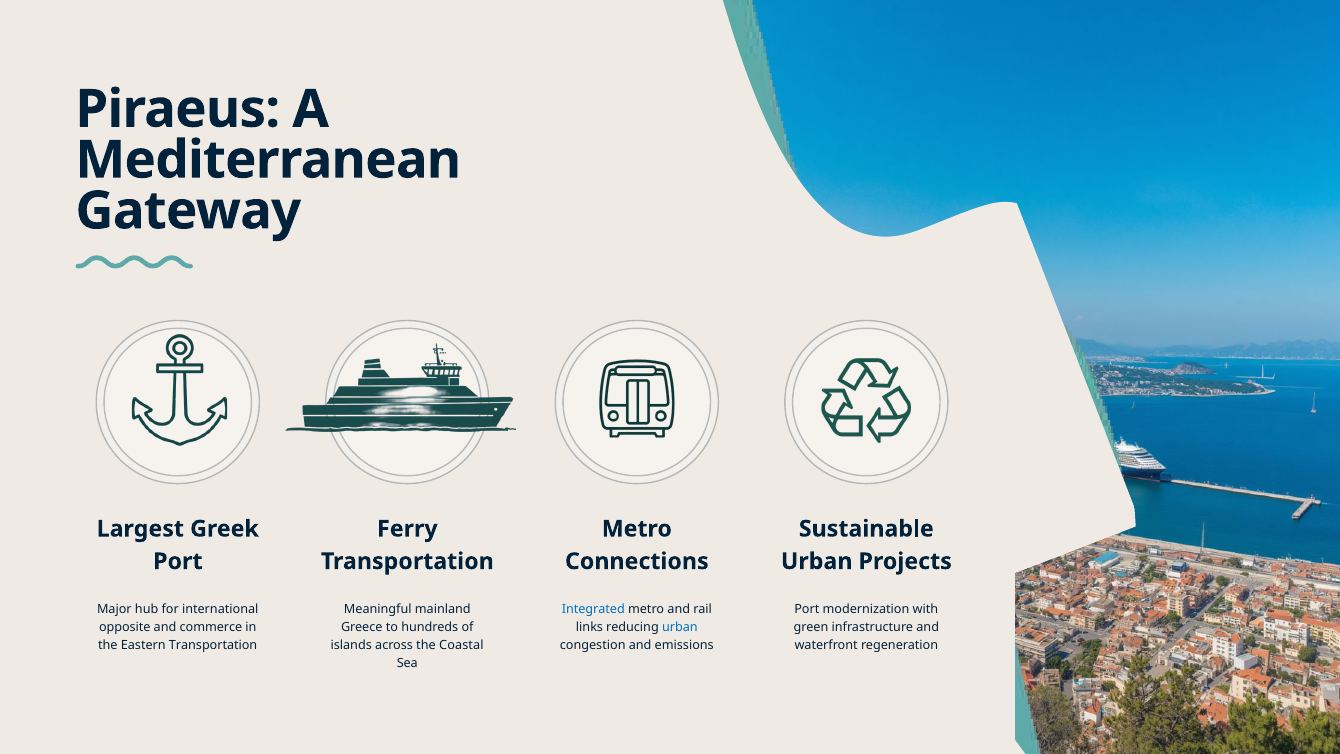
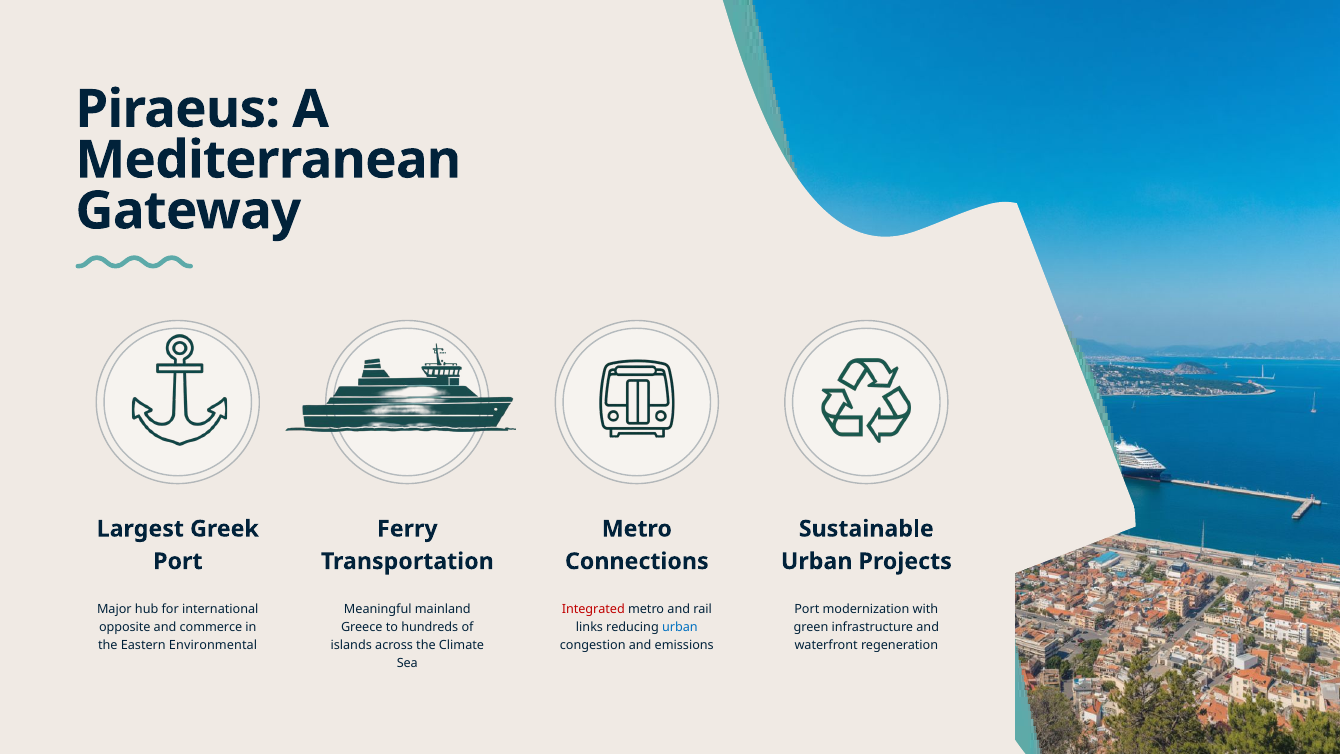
Integrated colour: blue -> red (593, 610)
Eastern Transportation: Transportation -> Environmental (213, 645)
Coastal: Coastal -> Climate (461, 645)
